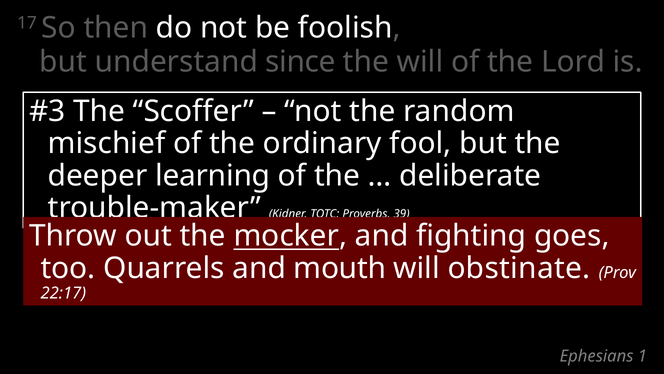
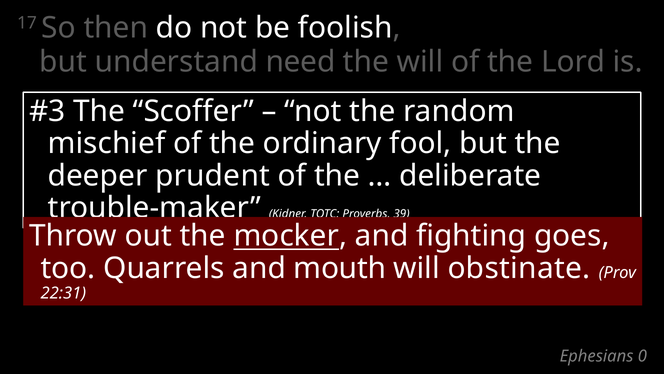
since: since -> need (301, 62)
learning: learning -> prudent (213, 176)
22:17: 22:17 -> 22:31 (63, 293)
1: 1 -> 0 (642, 356)
